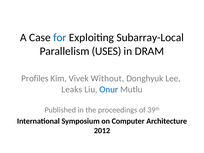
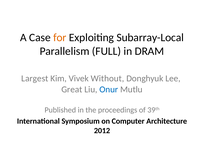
for colour: blue -> orange (60, 38)
USES: USES -> FULL (106, 51)
Profiles: Profiles -> Largest (35, 78)
Leaks: Leaks -> Great (72, 89)
